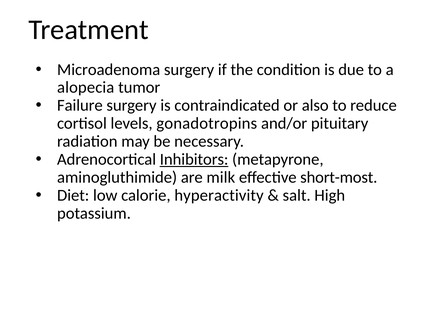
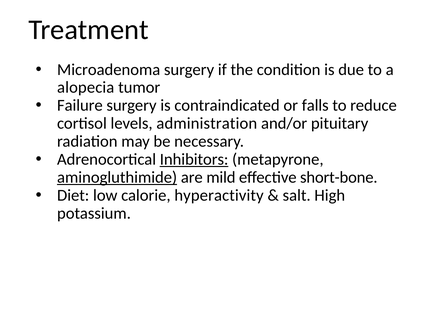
also: also -> falls (315, 105)
gonadotropins: gonadotropins -> administration (207, 123)
aminogluthimide underline: none -> present (117, 177)
milk: milk -> mild (221, 177)
short-most: short-most -> short-bone (339, 177)
